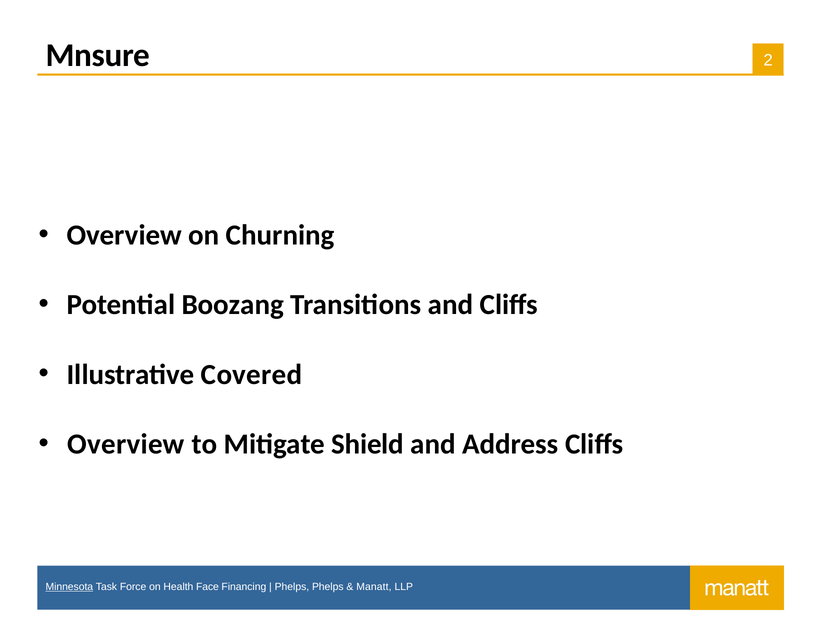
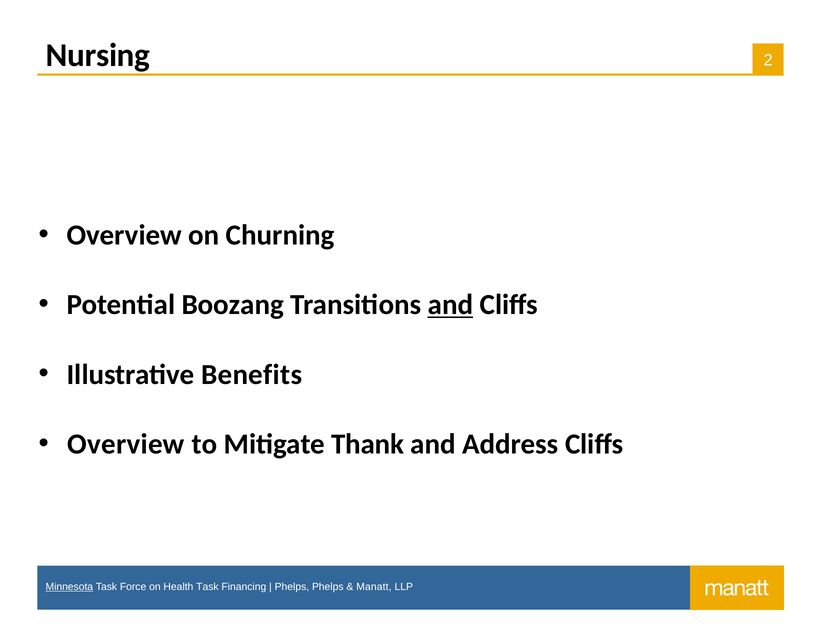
Mnsure: Mnsure -> Nursing (98, 55)
and underline: none -> present (450, 305)
Covered: Covered -> Benefits (252, 375)
Shield: Shield -> Thank (368, 444)
Health Face: Face -> Task (207, 587)
